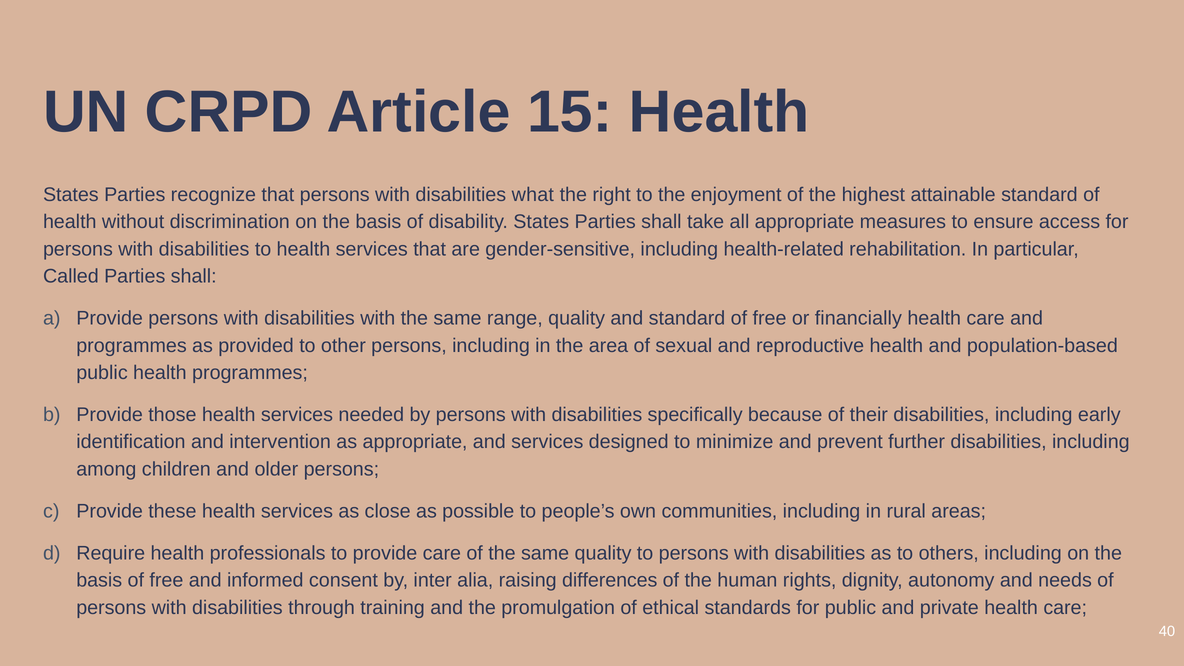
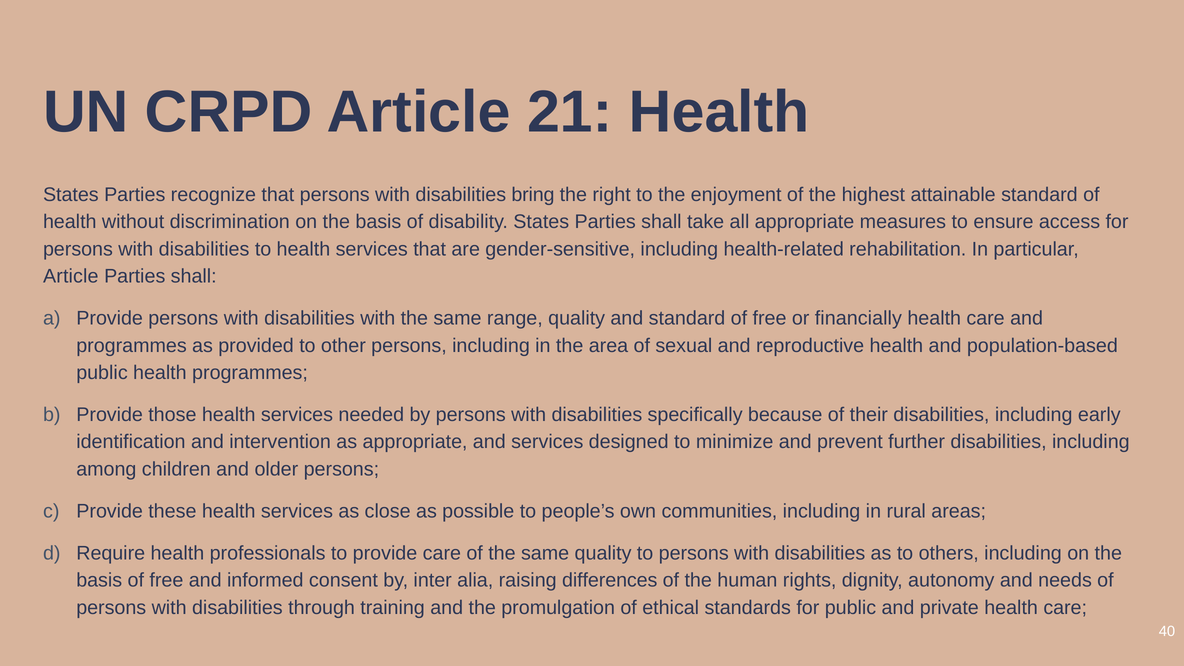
15: 15 -> 21 (570, 112)
what: what -> bring (533, 195)
Called: Called -> Article (71, 276)
